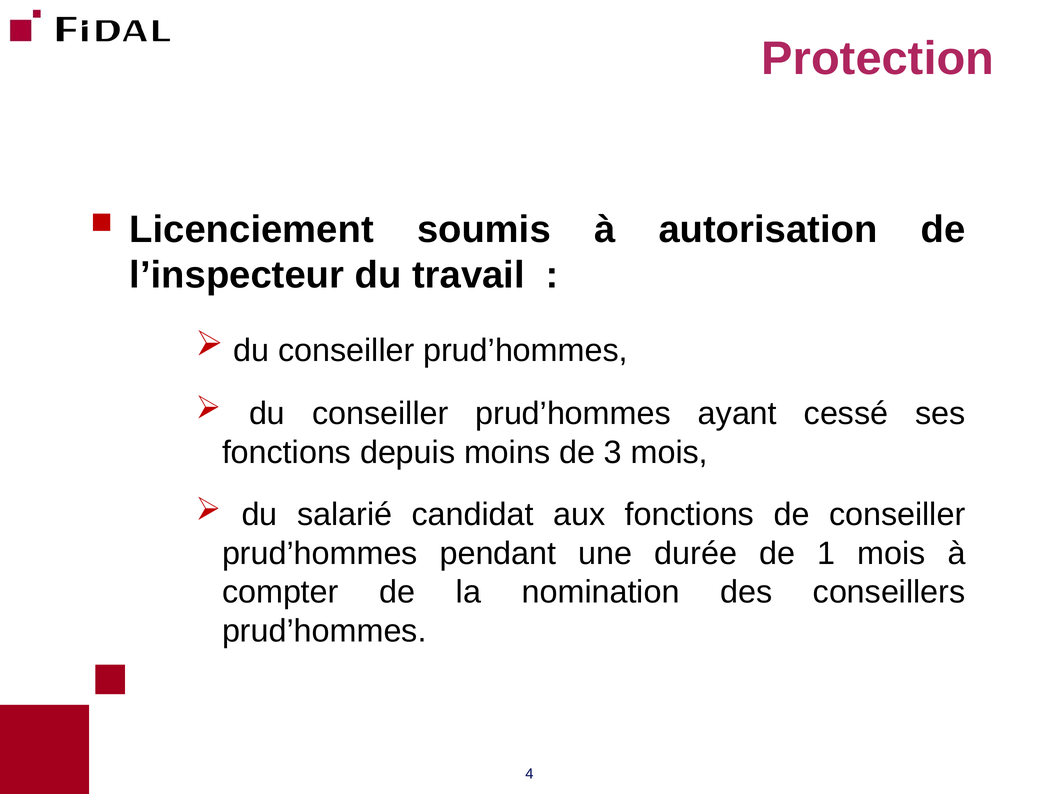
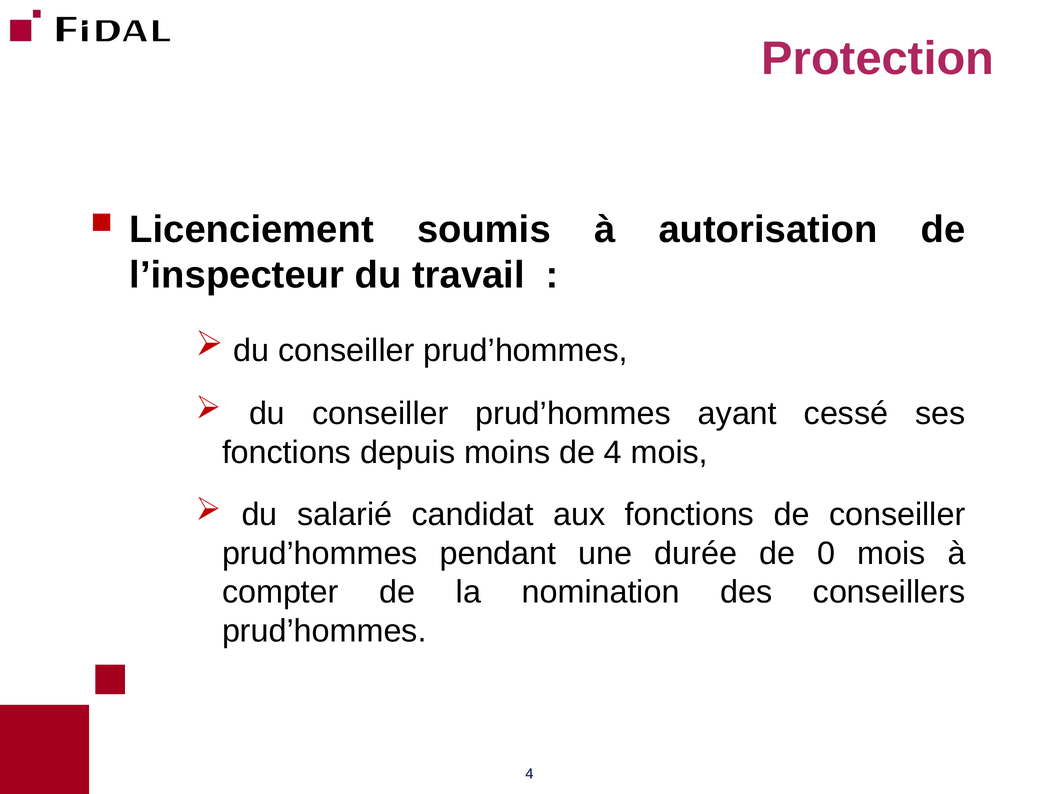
de 3: 3 -> 4 (613, 453)
1: 1 -> 0 (826, 554)
